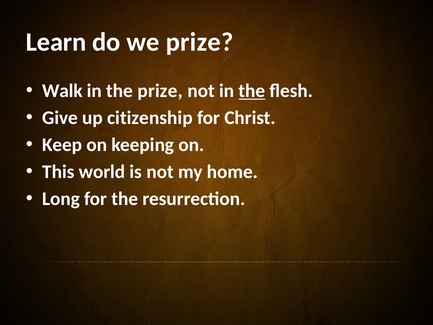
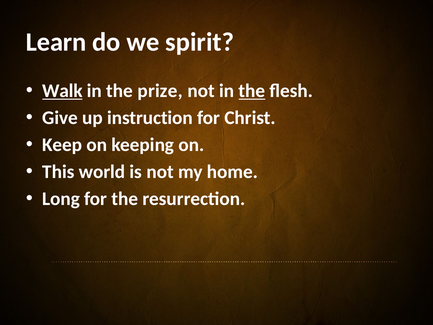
we prize: prize -> spirit (200, 42)
Walk underline: none -> present (62, 91)
citizenship: citizenship -> instruction (150, 118)
